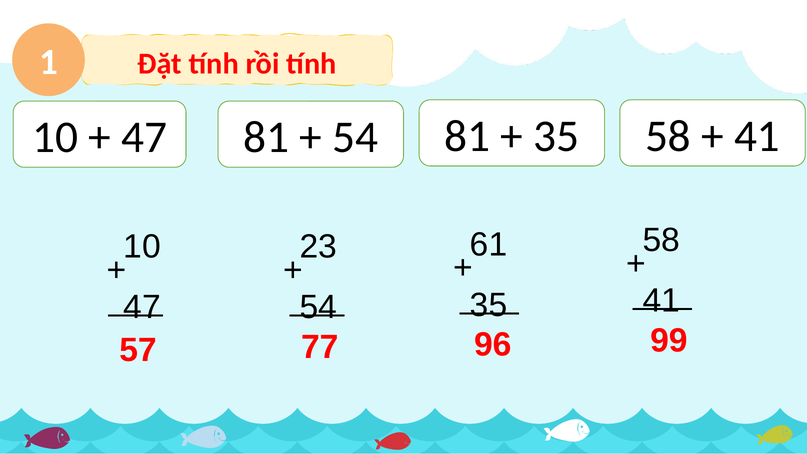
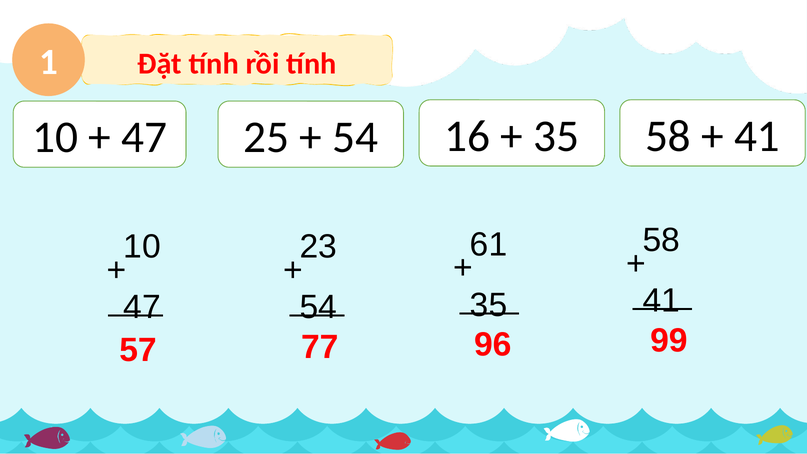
47 81: 81 -> 25 (266, 137)
54 81: 81 -> 16 (467, 136)
